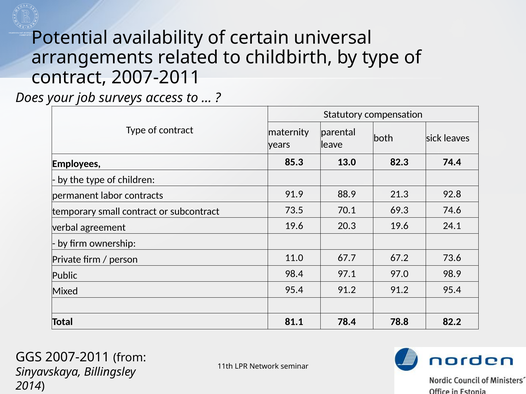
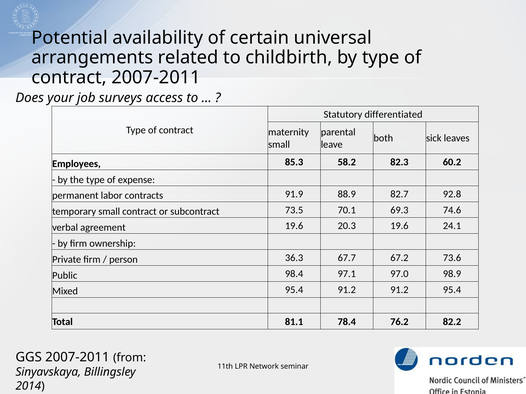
compensation: compensation -> differentiated (394, 114)
years: years -> small (279, 145)
13.0: 13.0 -> 58.2 (347, 162)
74.4: 74.4 -> 60.2 (452, 162)
children: children -> expense (136, 180)
21.3: 21.3 -> 82.7 (399, 194)
11.0: 11.0 -> 36.3 (294, 258)
78.8: 78.8 -> 76.2 (399, 322)
